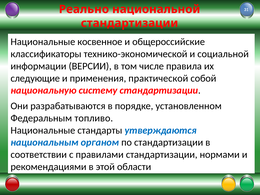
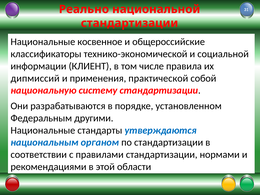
ВЕРСИИ: ВЕРСИИ -> КЛИЕНТ (90, 66)
следующие: следующие -> дипмиссий (35, 78)
топливо: топливо -> другими (94, 118)
